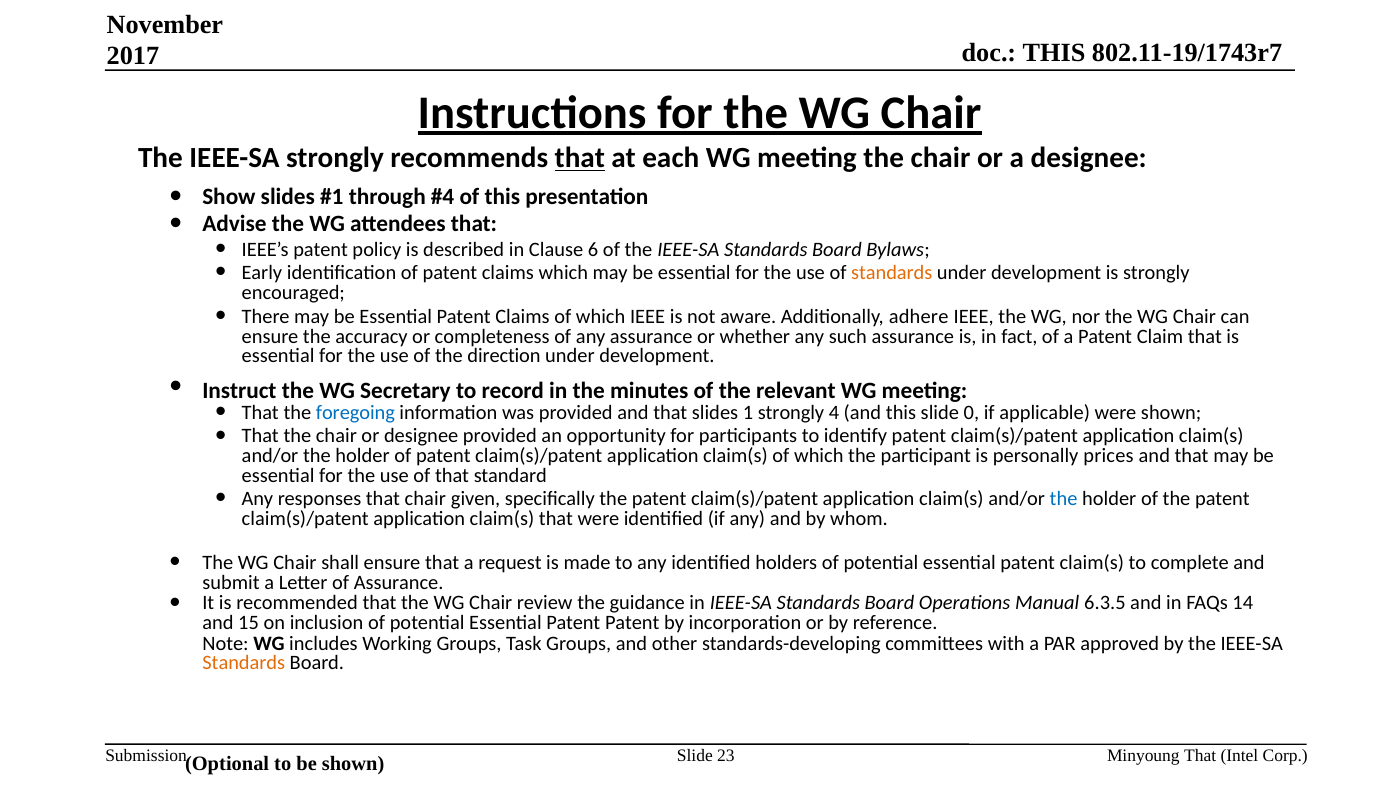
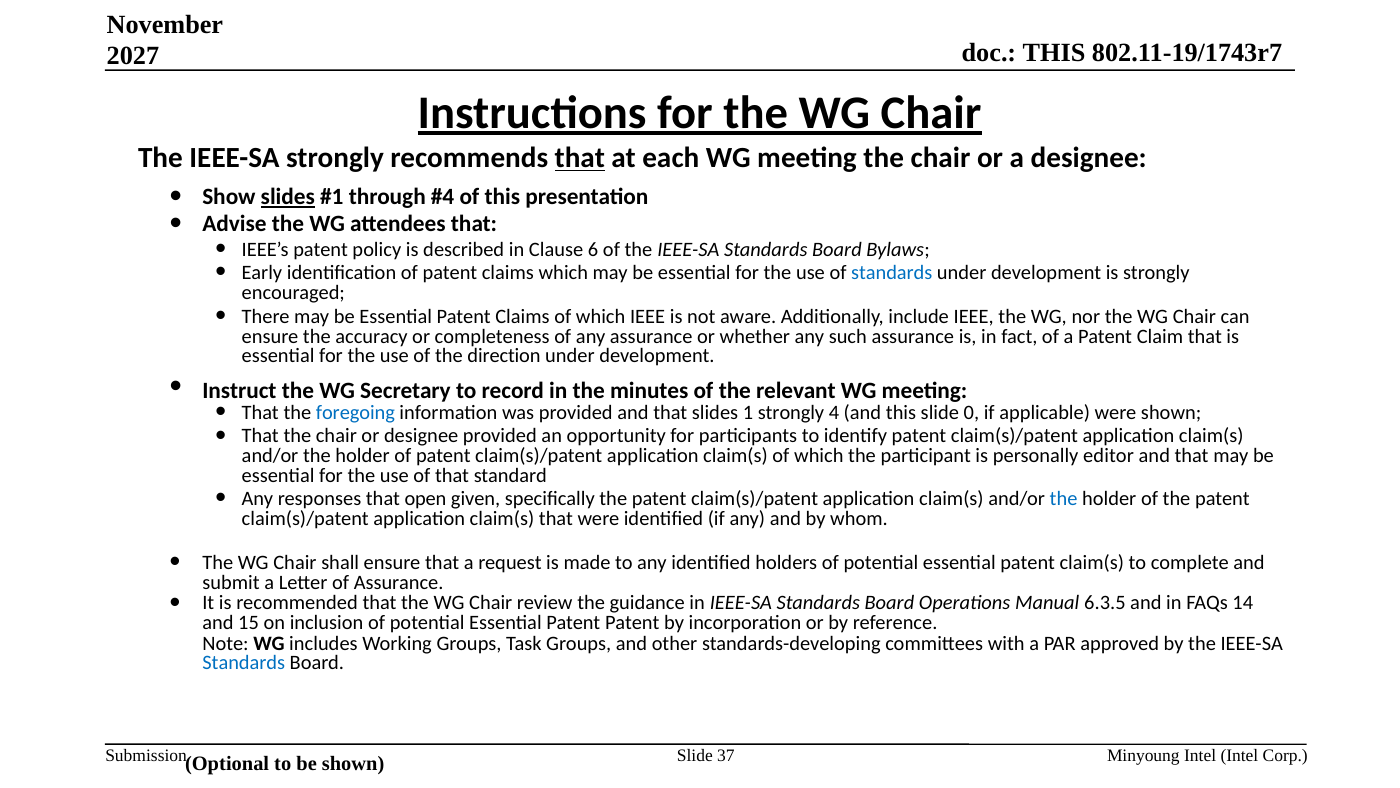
2017: 2017 -> 2027 (133, 56)
slides underline: none -> present (288, 197)
standards colour: orange -> blue (892, 273)
adhere: adhere -> include (919, 317)
prices: prices -> editor (1109, 455)
that chair: chair -> open (425, 499)
Standards colour: orange -> blue (244, 663)
23: 23 -> 37 (726, 755)
Minyoung That: That -> Intel (1200, 755)
